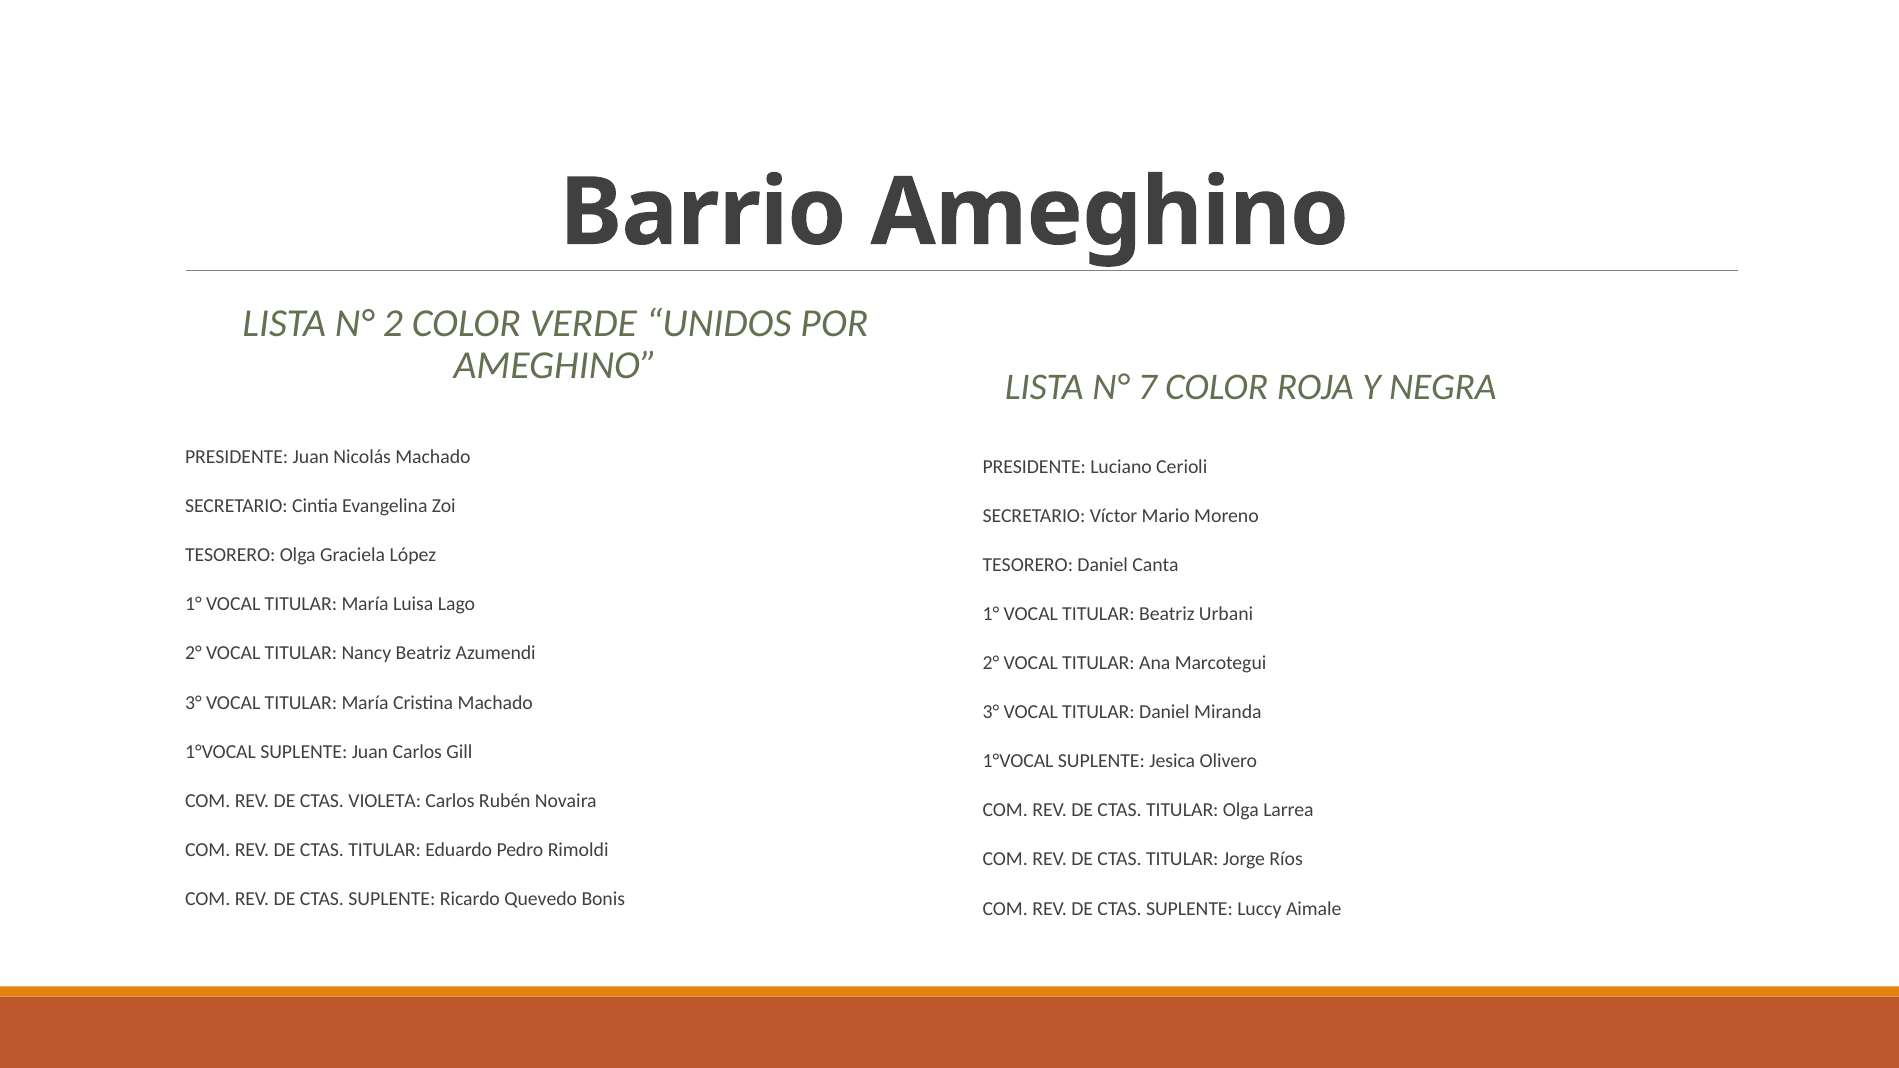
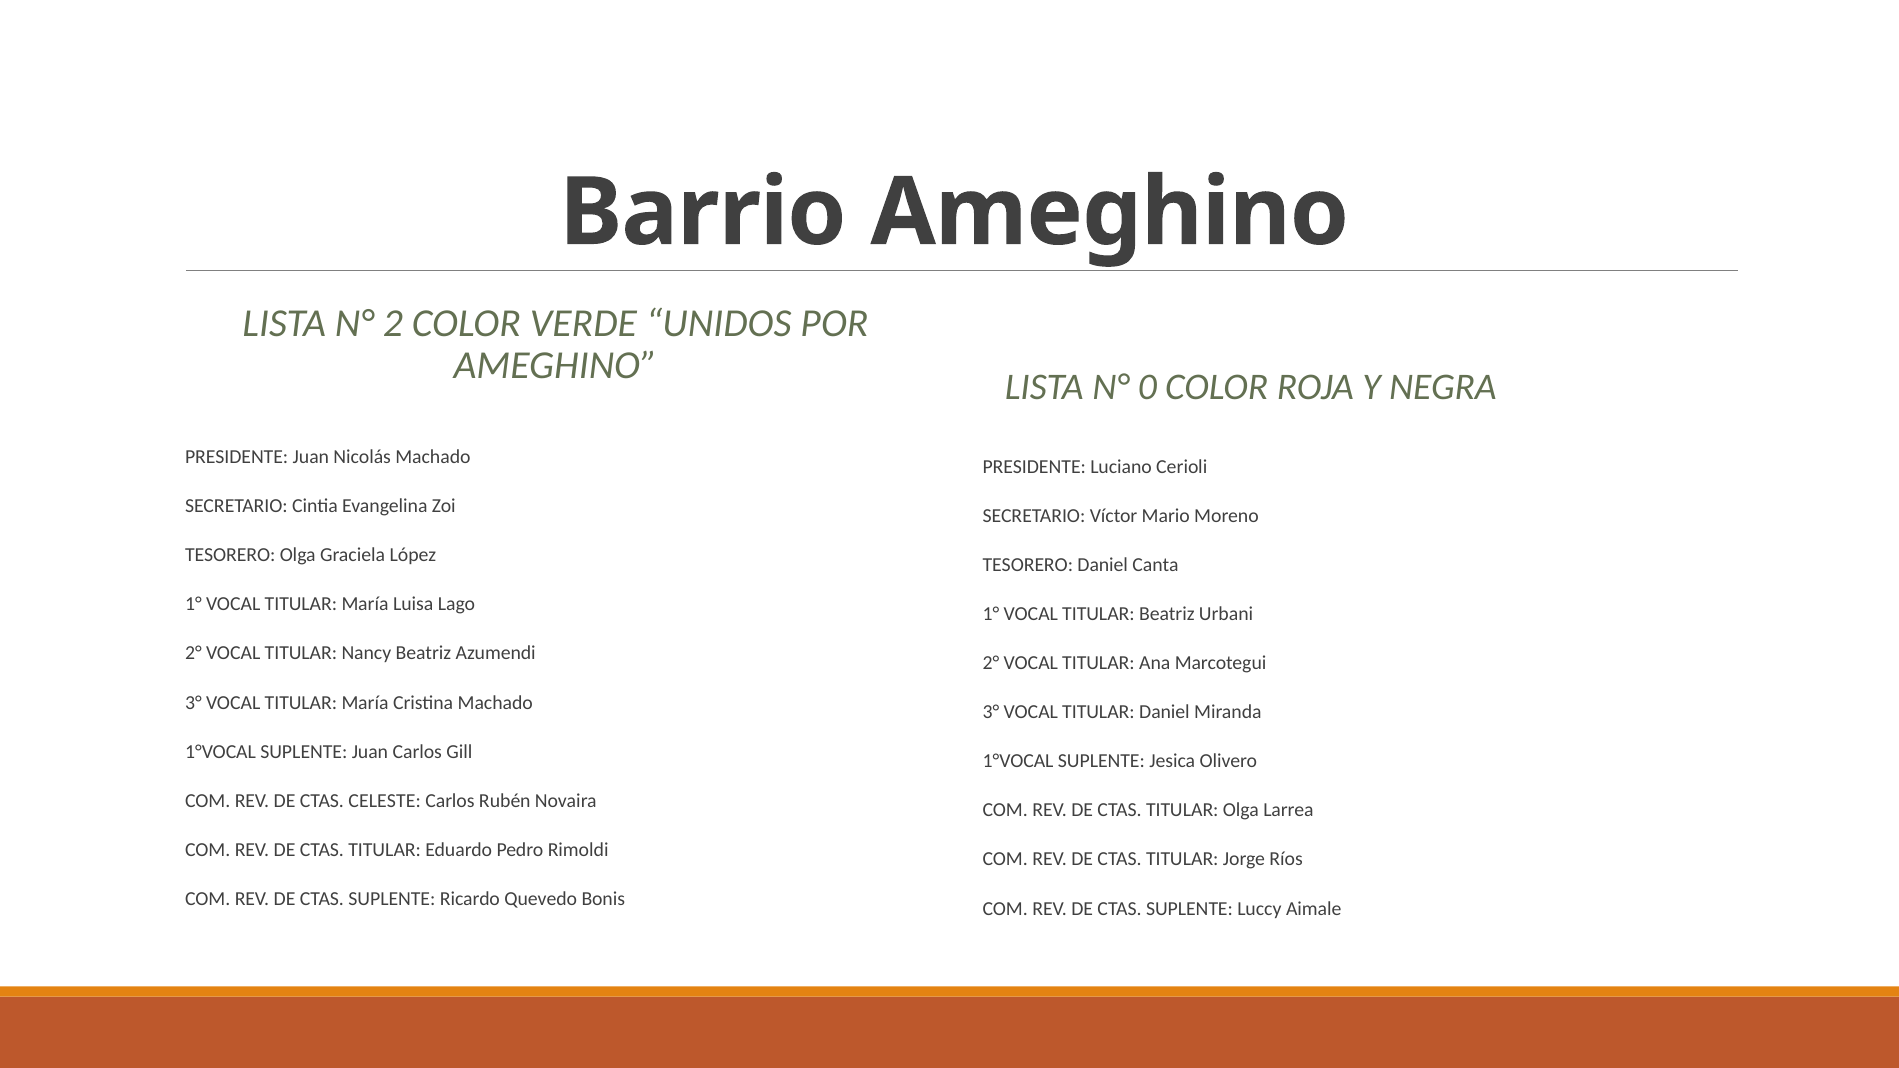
7: 7 -> 0 (1147, 387)
VIOLETA: VIOLETA -> CELESTE (385, 801)
